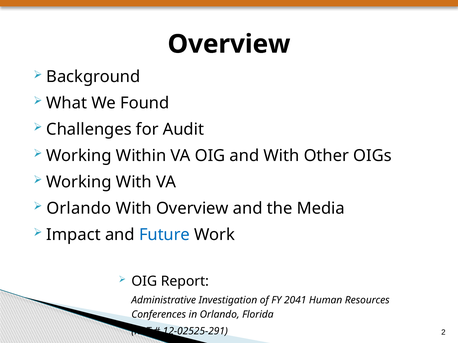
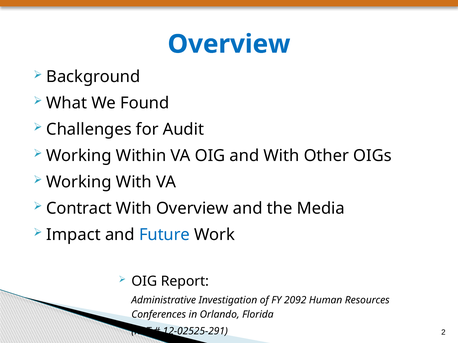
Overview colour: black -> blue (229, 44)
Orlando: Orlando -> Contract (79, 209)
2041: 2041 -> 2092 (295, 300)
